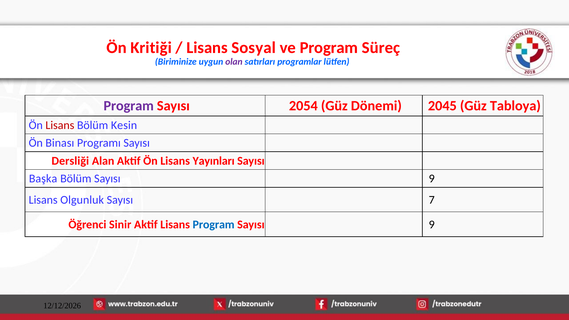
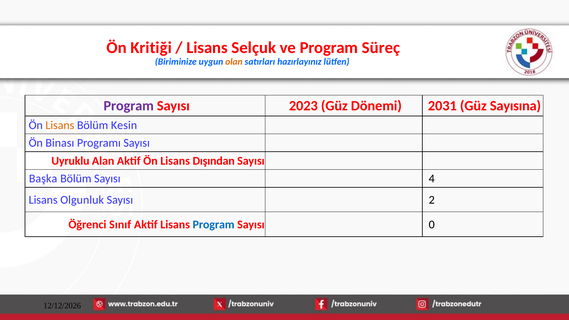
Sosyal: Sosyal -> Selçuk (254, 48)
olan colour: purple -> orange (234, 62)
programlar: programlar -> hazırlayınız (299, 62)
2054: 2054 -> 2023 (303, 106)
2045: 2045 -> 2031 (442, 106)
Tabloya: Tabloya -> Sayısına (515, 106)
Lisans colour: red -> orange (60, 125)
Dersliği: Dersliği -> Uyruklu (70, 161)
Yayınları: Yayınları -> Dışından (214, 161)
Bölüm Sayısı 9: 9 -> 4 (432, 179)
7: 7 -> 2 (432, 200)
Sinir: Sinir -> Sınıf (120, 225)
9: 9 -> 0 (432, 225)
